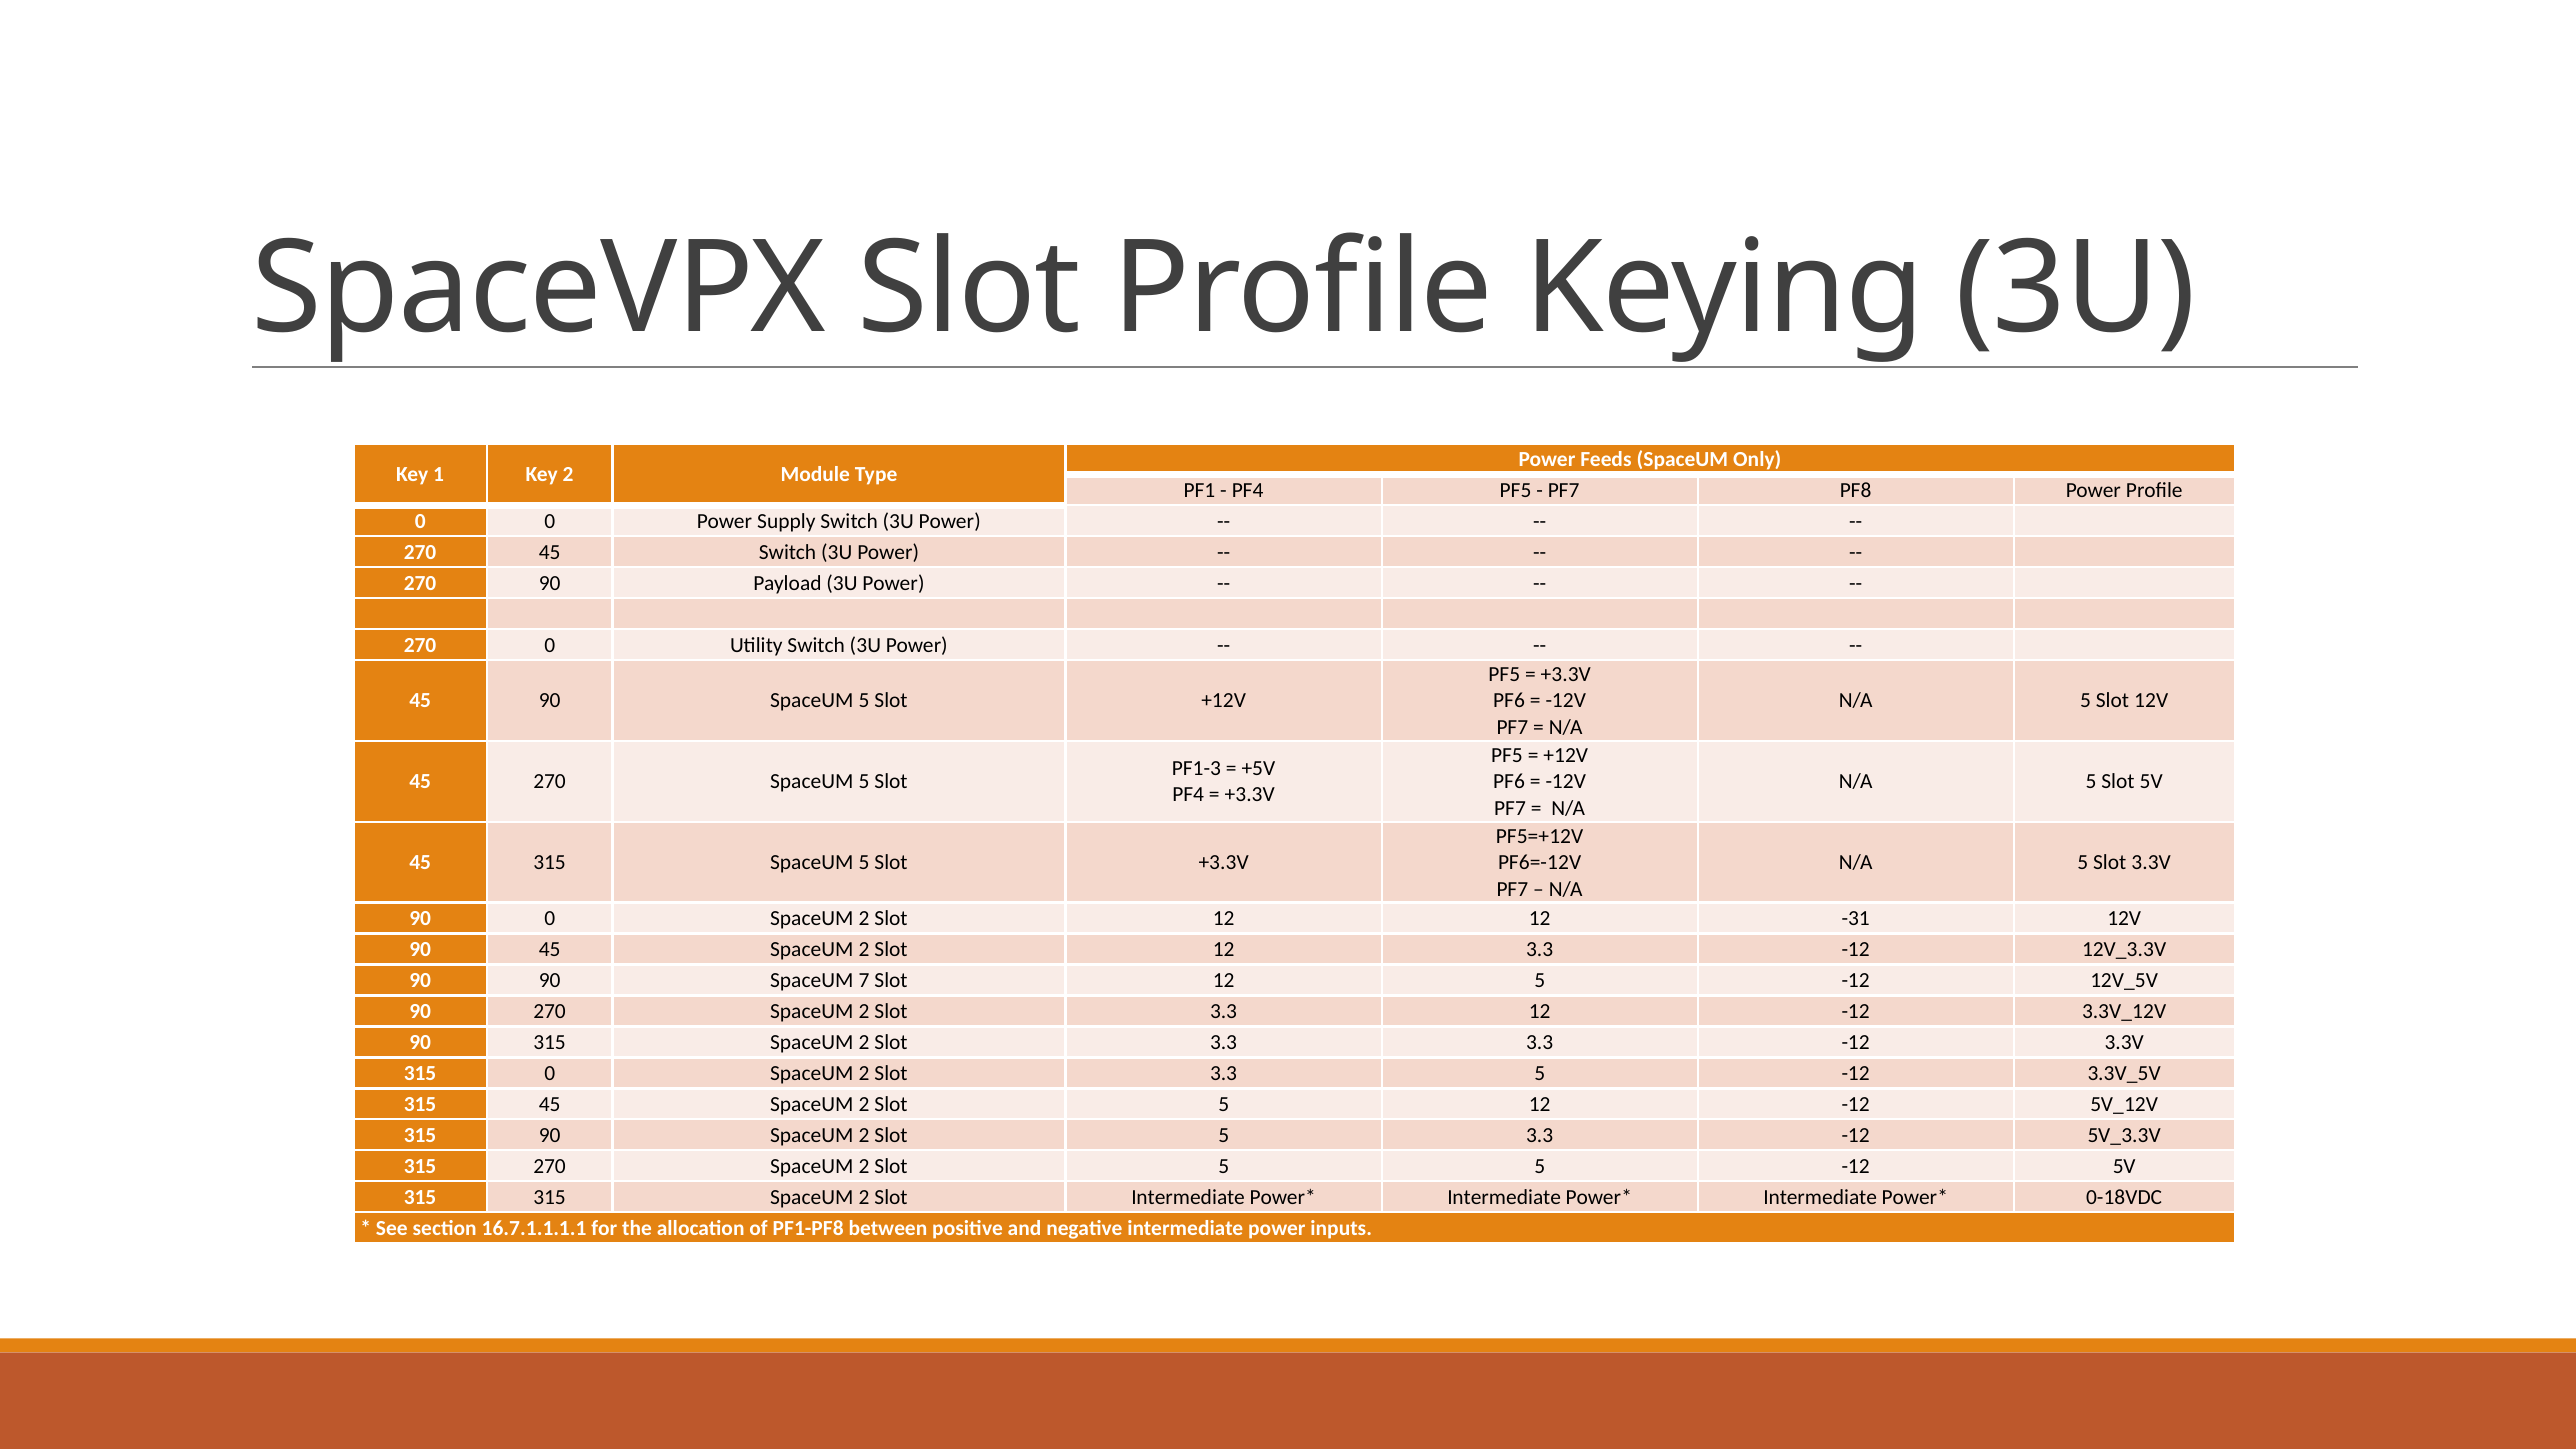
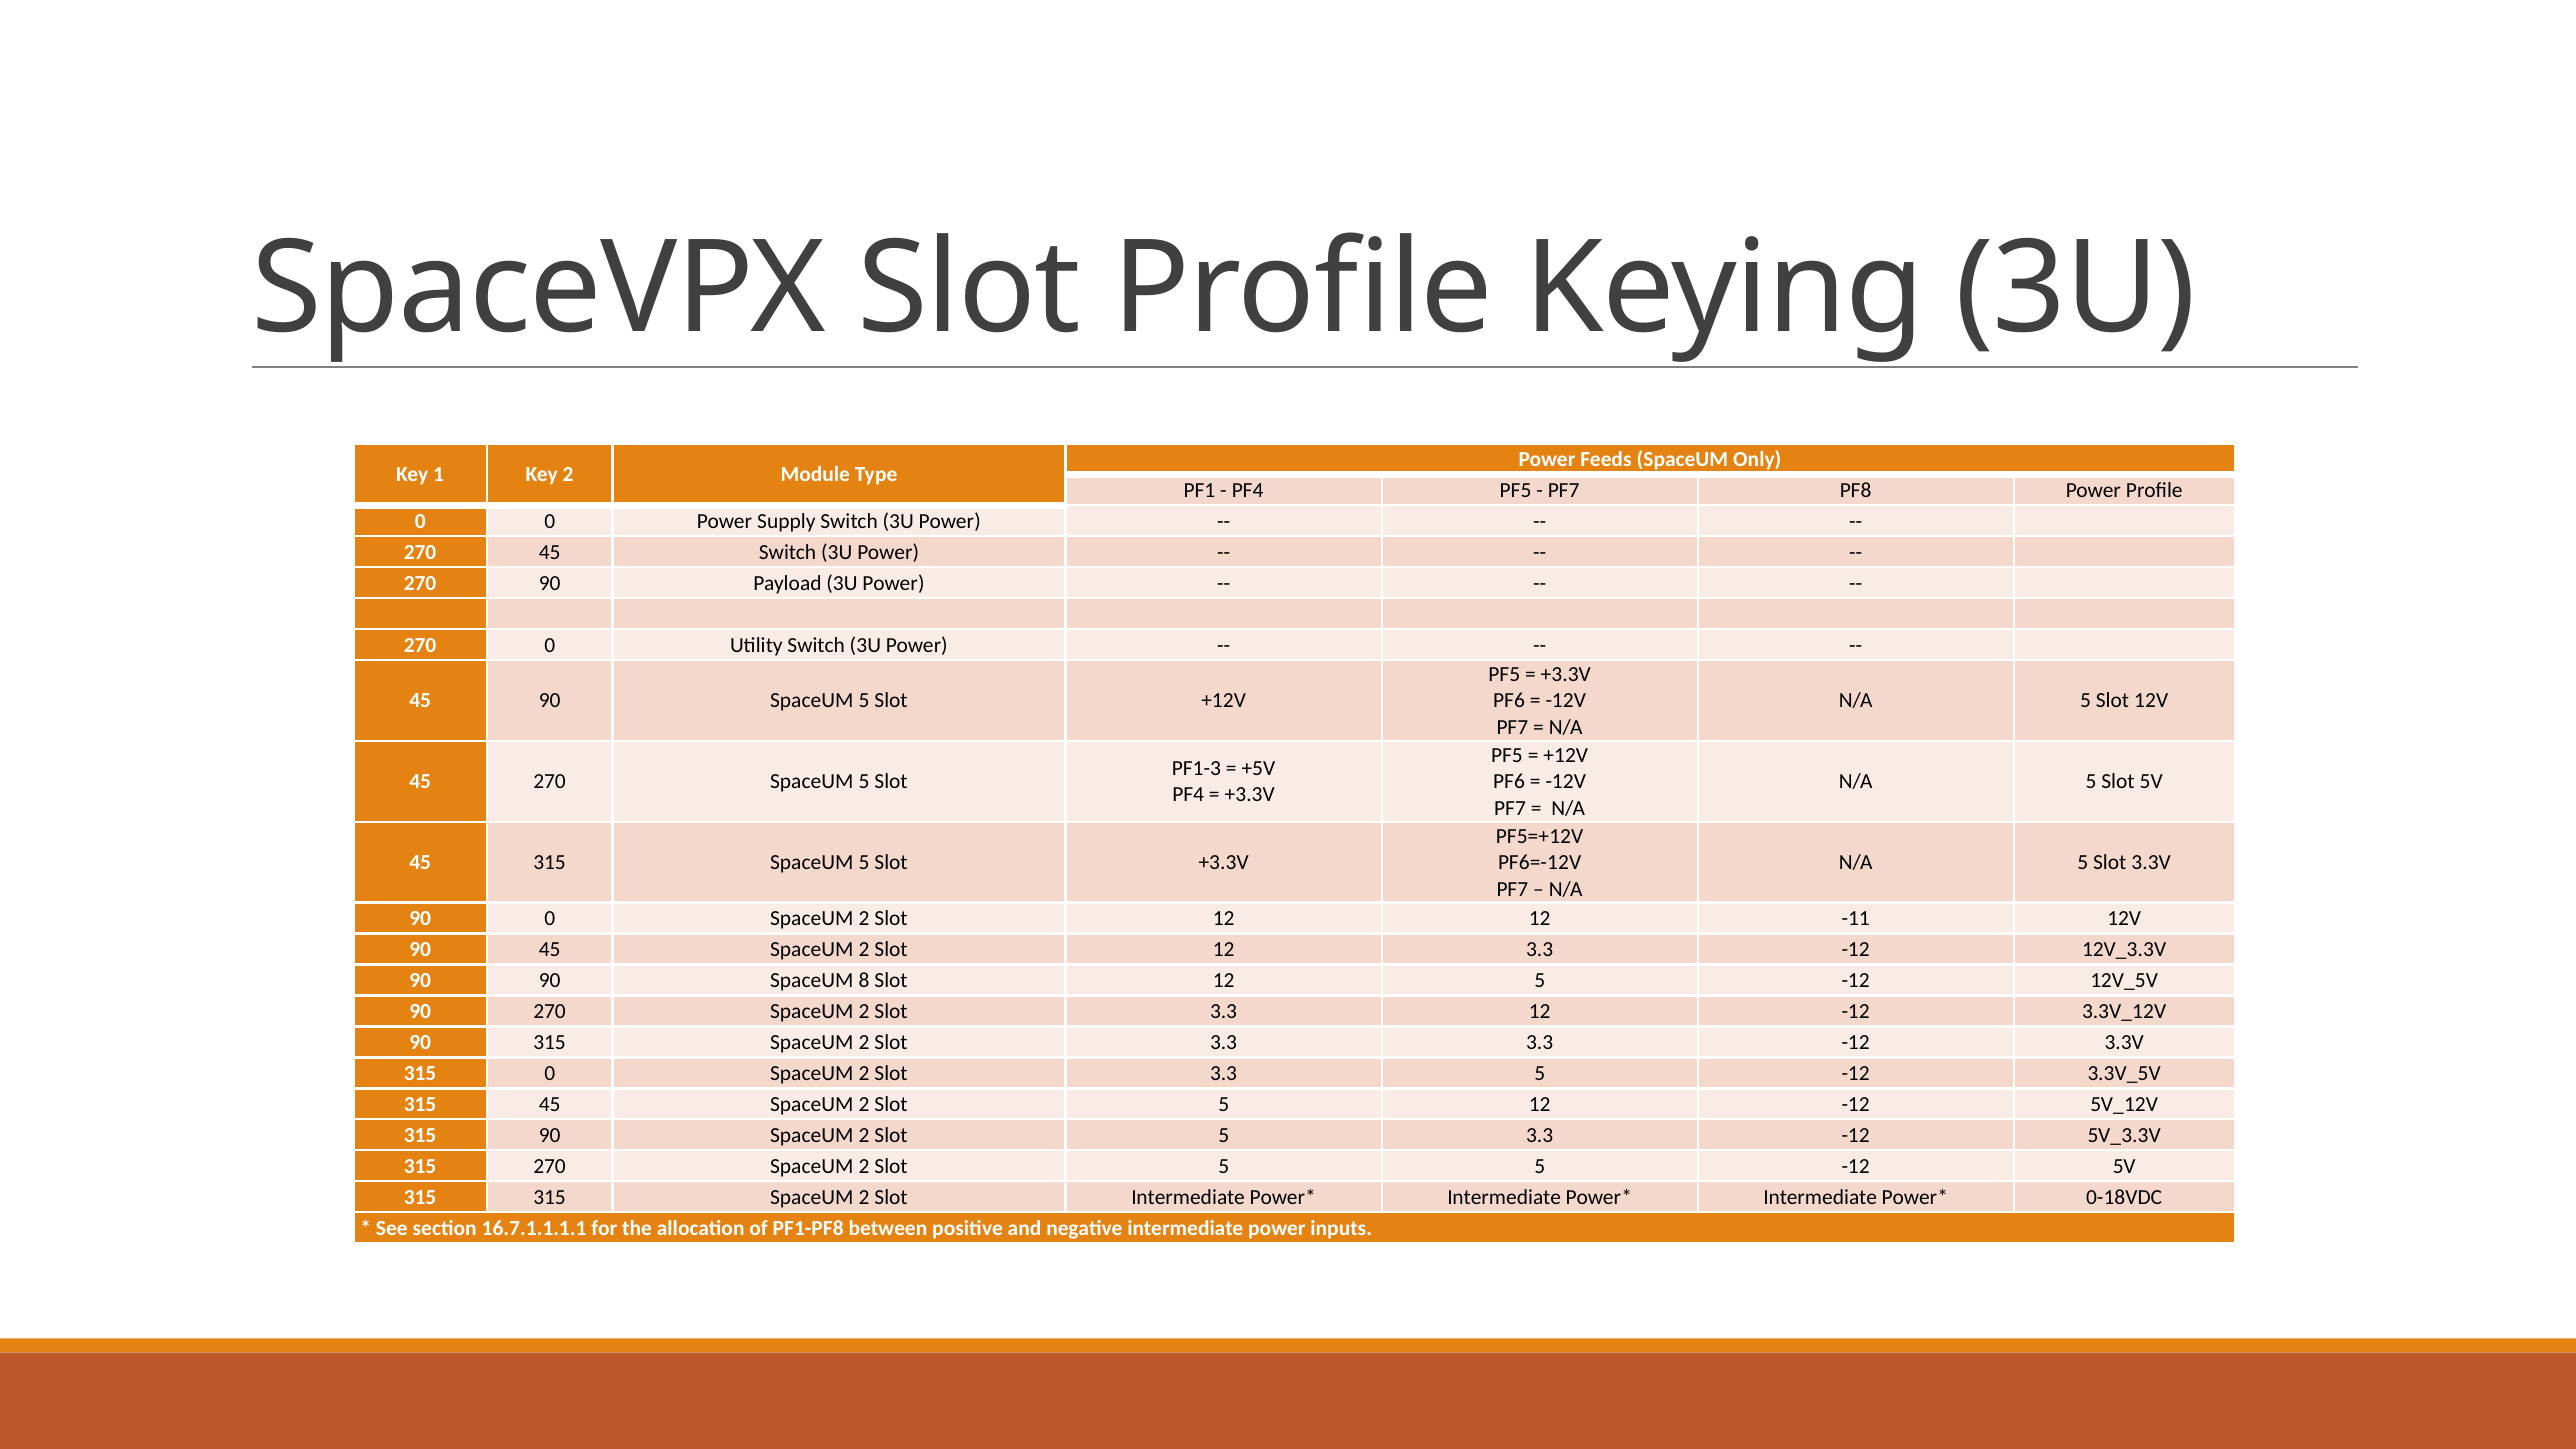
-31: -31 -> -11 (1856, 918)
7: 7 -> 8 (864, 980)
